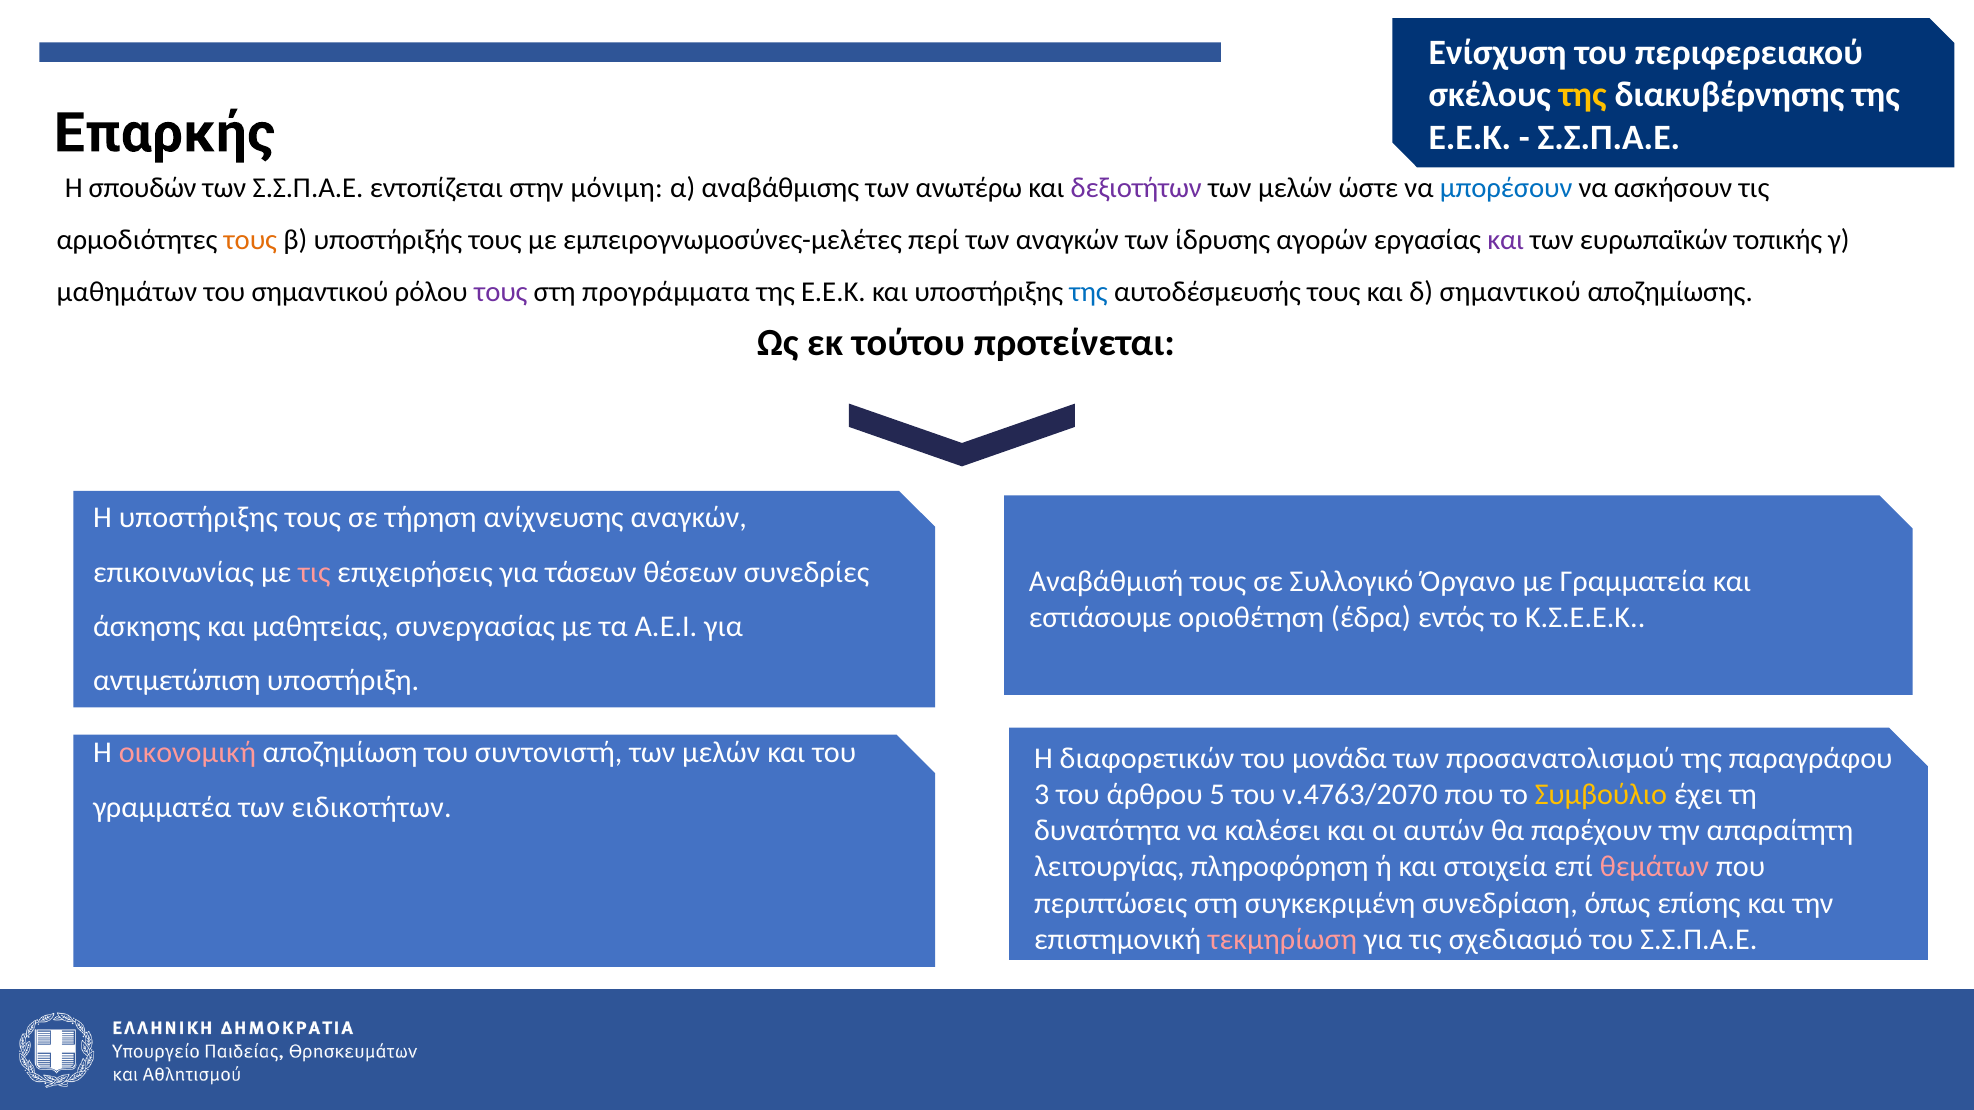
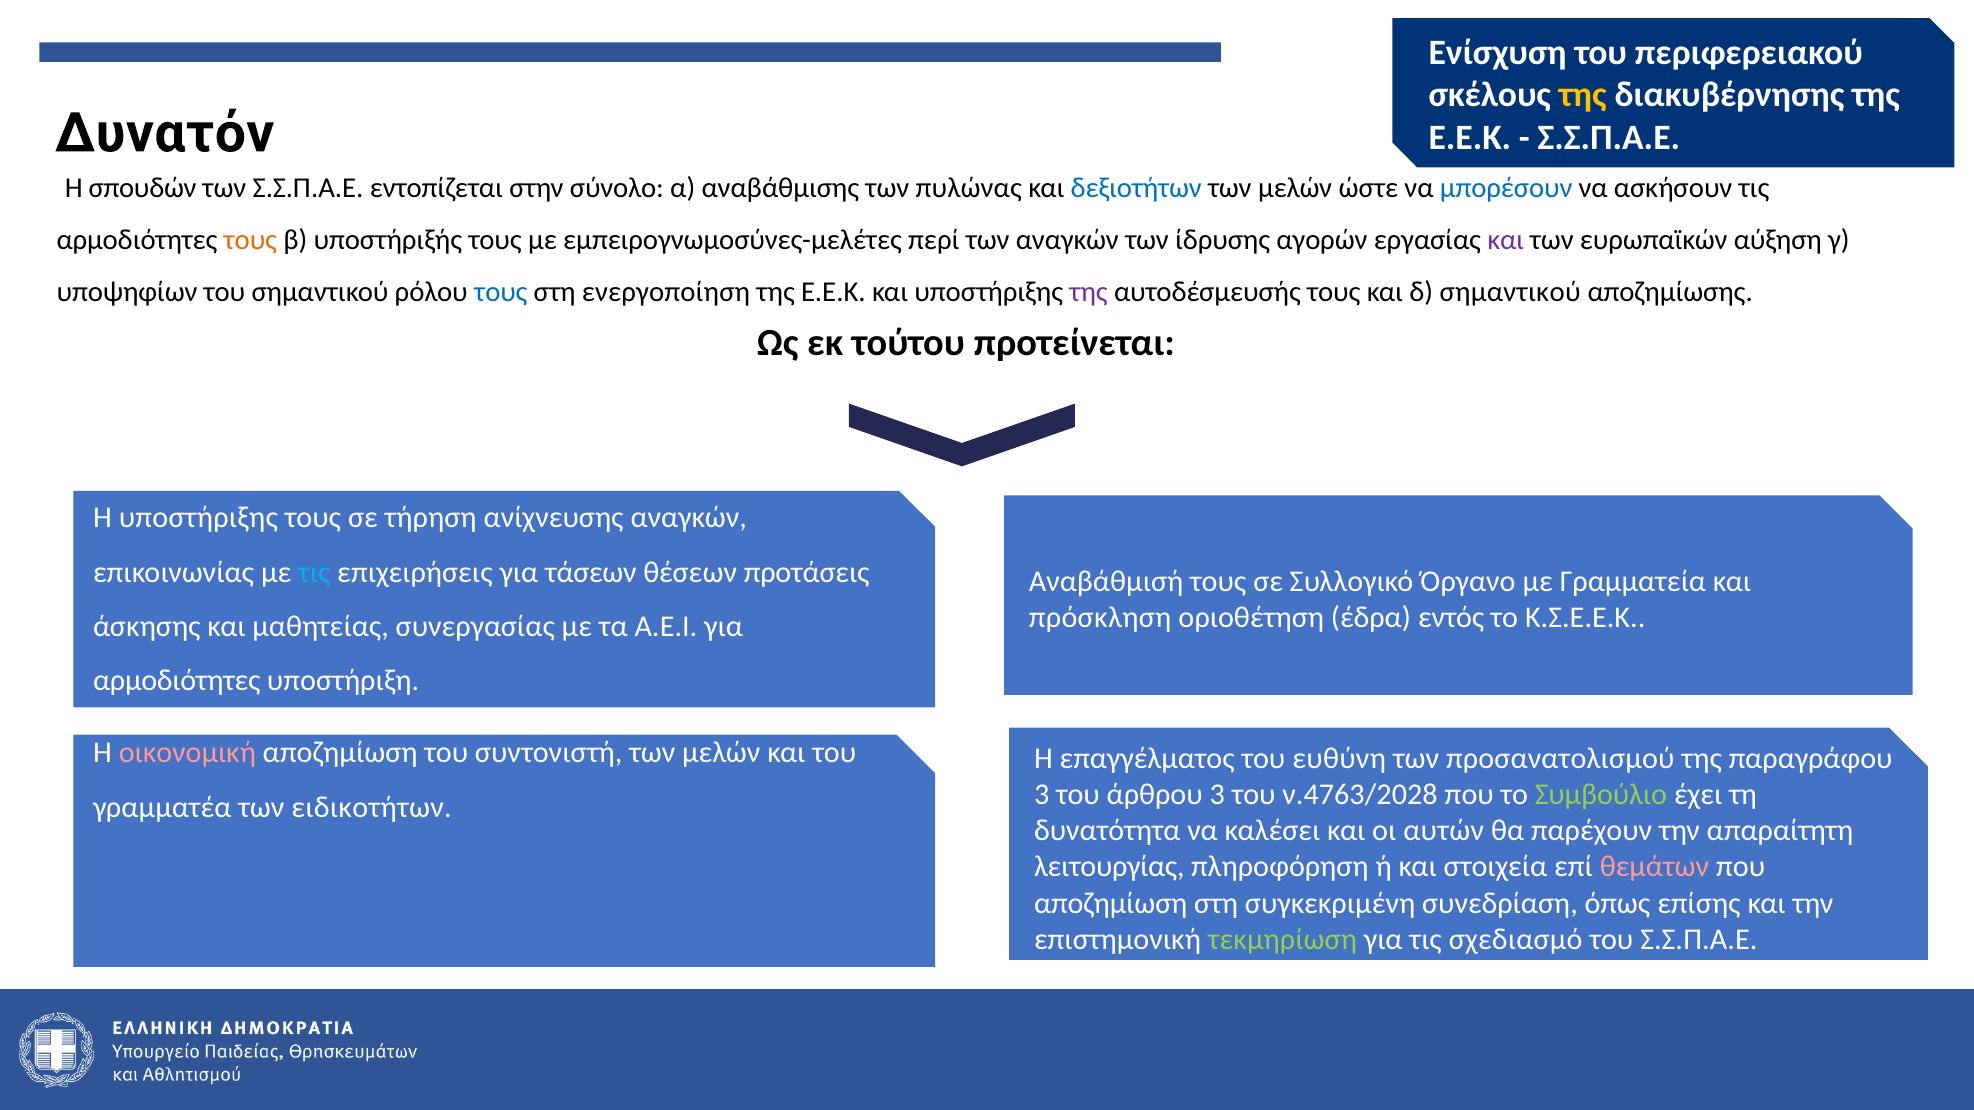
Επαρκής: Επαρκής -> Δυνατόν (165, 133)
μόνιμη: μόνιμη -> σύνολο (617, 188)
ανωτέρω: ανωτέρω -> πυλώνας (969, 188)
δεξιοτήτων colour: purple -> blue (1136, 188)
τοπικής: τοπικής -> αύξηση (1778, 240)
μαθημάτων: μαθημάτων -> υποψηφίων (127, 292)
τους colour: purple -> blue (501, 292)
προγράμματα: προγράμματα -> ενεργοποίηση (666, 292)
της colour: blue -> purple (1089, 292)
τις colour: pink -> light blue (314, 572)
συνεδρίες: συνεδρίες -> προτάσεις (807, 572)
εστιάσουμε: εστιάσουμε -> πρόσκληση (1100, 618)
αντιμετώπιση: αντιμετώπιση -> αρμοδιότητες (177, 681)
διαφορετικών: διαφορετικών -> επαγγέλματος (1147, 759)
μονάδα: μονάδα -> ευθύνη (1339, 759)
άρθρου 5: 5 -> 3 (1217, 795)
ν.4763/2070: ν.4763/2070 -> ν.4763/2028 (1360, 795)
Συμβούλιο colour: yellow -> light green (1601, 795)
περιπτώσεις: περιπτώσεις -> αποζημίωση (1111, 903)
τεκμηρίωση colour: pink -> light green (1282, 940)
